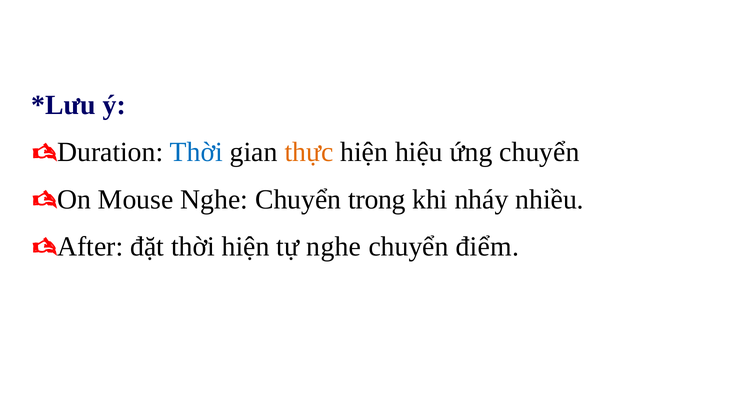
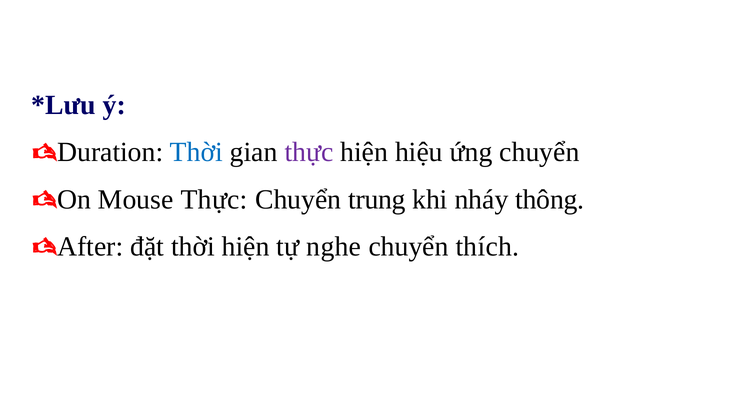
thực colour: orange -> purple (309, 152)
Mouse Nghe: Nghe -> Thực (214, 200)
trong: trong -> trung (377, 200)
nhiều: nhiều -> thông (550, 200)
điểm: điểm -> thích (487, 247)
